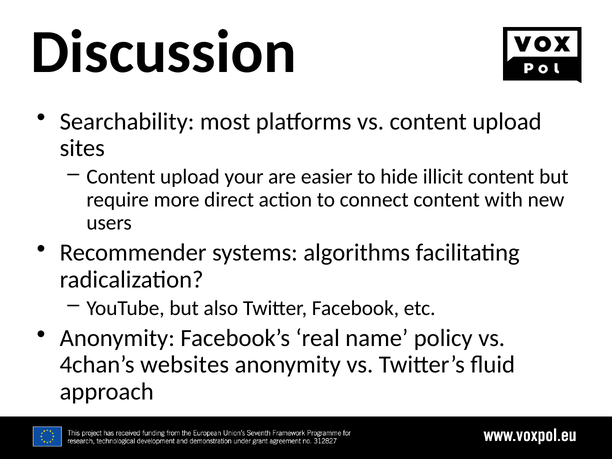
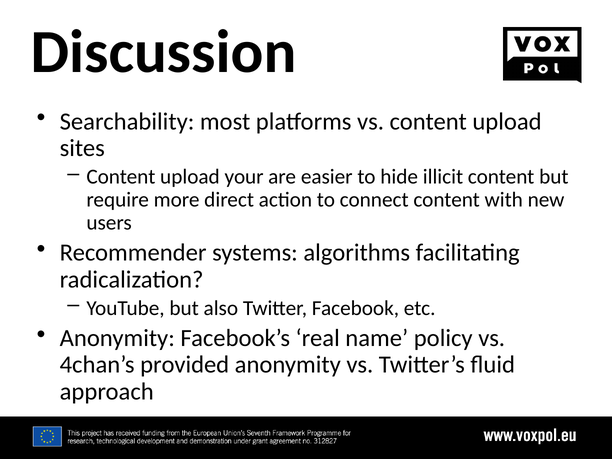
websites: websites -> provided (185, 365)
